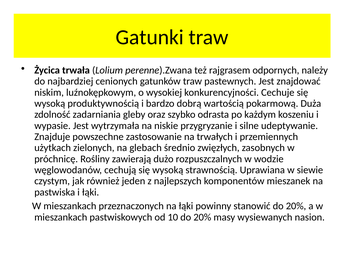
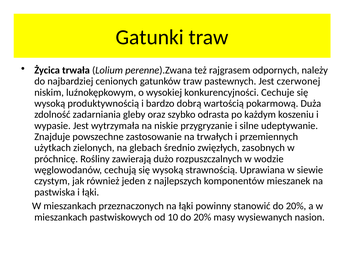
znajdować: znajdować -> czerwonej (298, 81)
